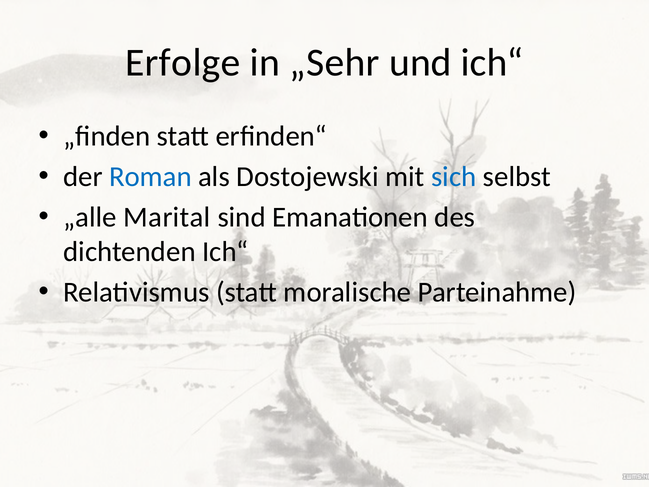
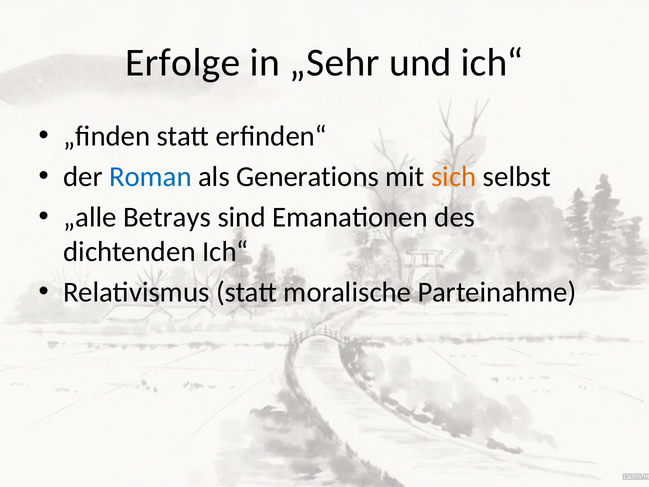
Dostojewski: Dostojewski -> Generations (308, 177)
sich colour: blue -> orange (454, 177)
Marital: Marital -> Betrays (167, 217)
